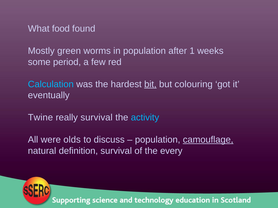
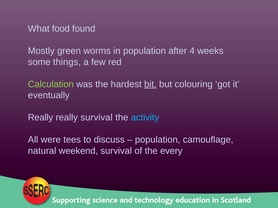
1: 1 -> 4 (192, 51)
period: period -> things (67, 62)
Calculation colour: light blue -> light green (51, 84)
Twine: Twine -> Really (41, 118)
olds: olds -> tees (72, 140)
camouflage underline: present -> none (208, 140)
definition: definition -> weekend (78, 151)
